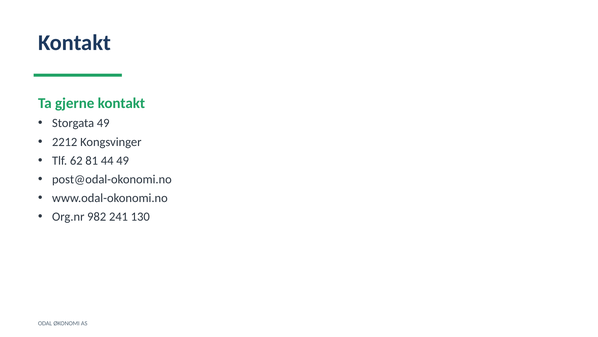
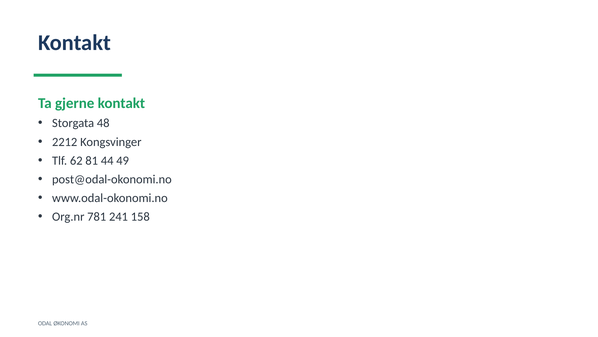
Storgata 49: 49 -> 48 (103, 123)
982: 982 -> 781 (97, 216)
130: 130 -> 158 (140, 216)
